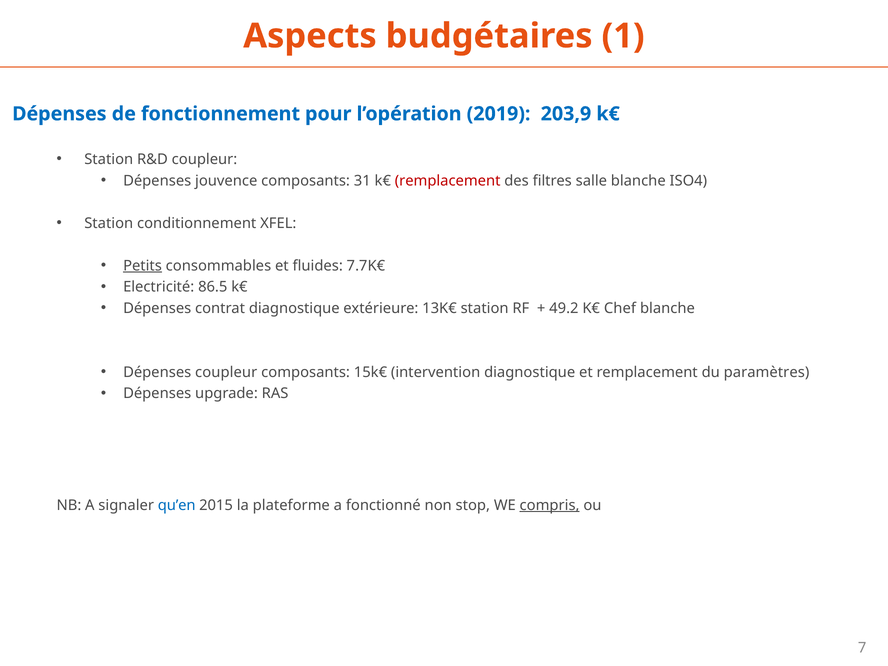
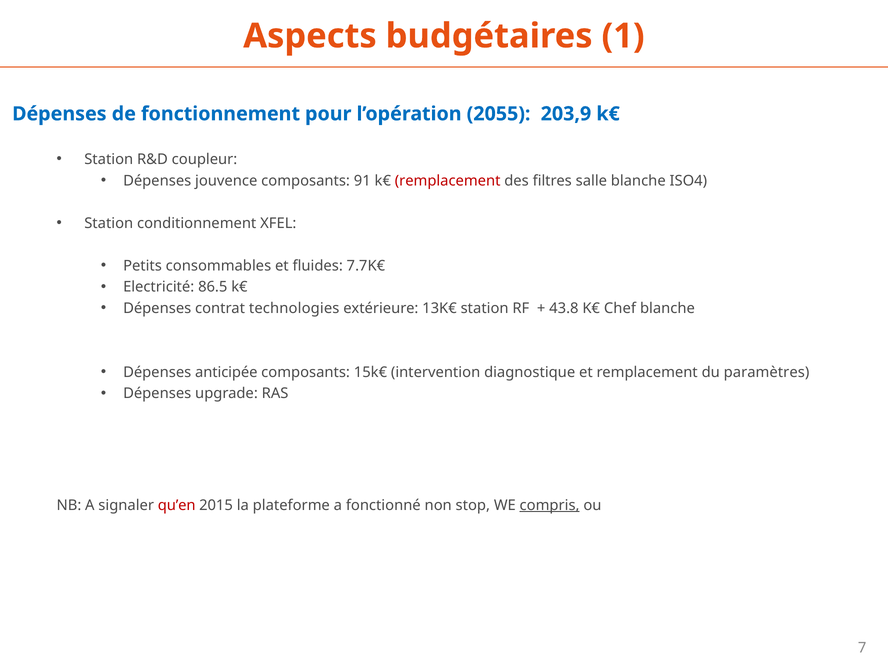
2019: 2019 -> 2055 (499, 114)
31: 31 -> 91 (362, 181)
Petits underline: present -> none (143, 266)
contrat diagnostique: diagnostique -> technologies (294, 308)
49.2: 49.2 -> 43.8 (564, 308)
Dépenses coupleur: coupleur -> anticipée (226, 372)
qu’en colour: blue -> red (177, 505)
